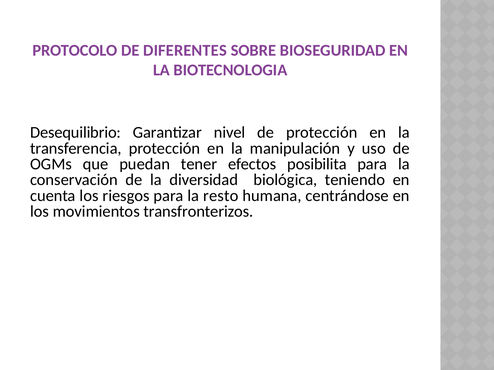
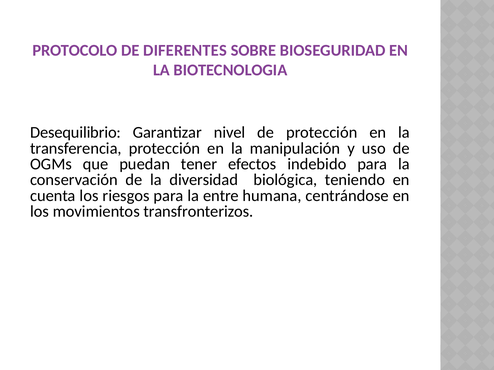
posibilita: posibilita -> indebido (317, 164)
resto: resto -> entre (221, 196)
